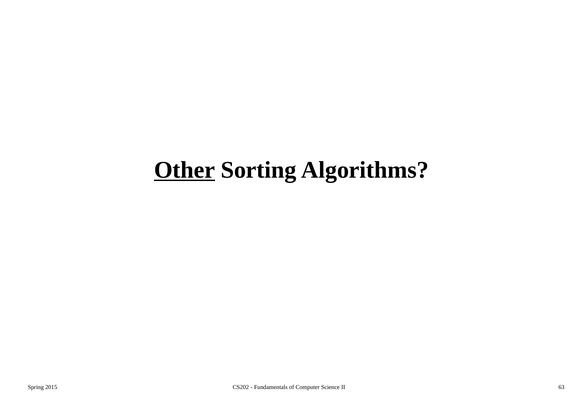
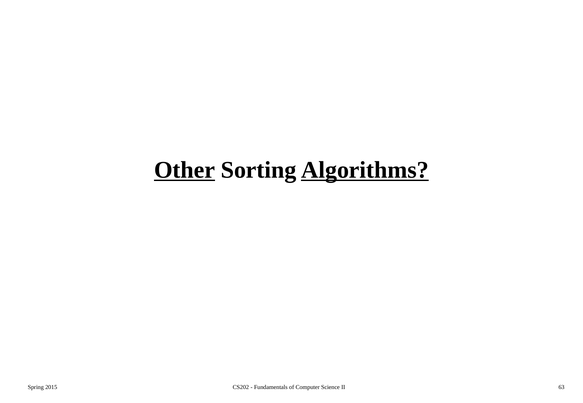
Algorithms underline: none -> present (365, 170)
